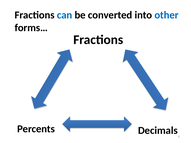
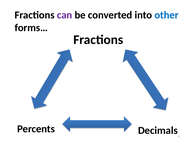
can colour: blue -> purple (65, 15)
